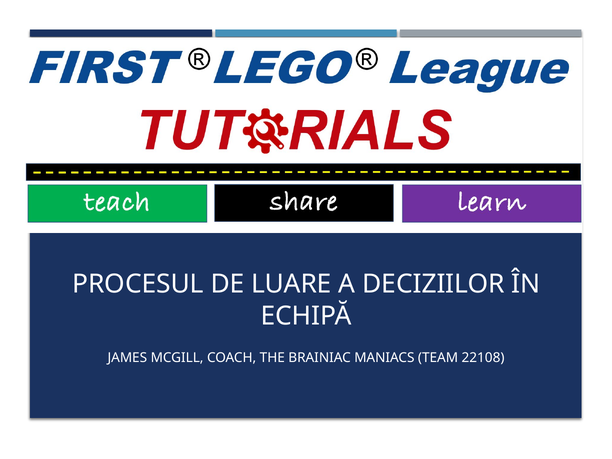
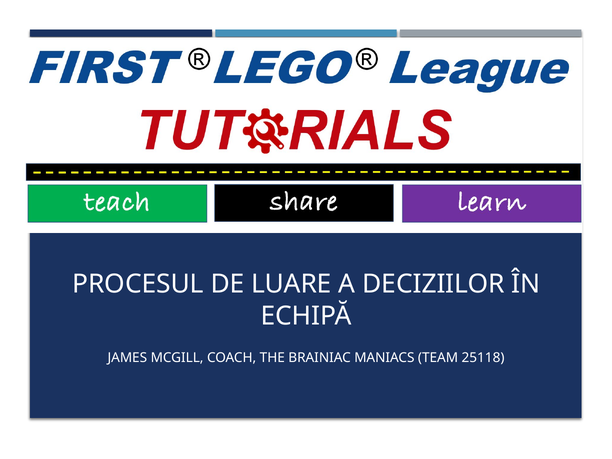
22108: 22108 -> 25118 (483, 358)
